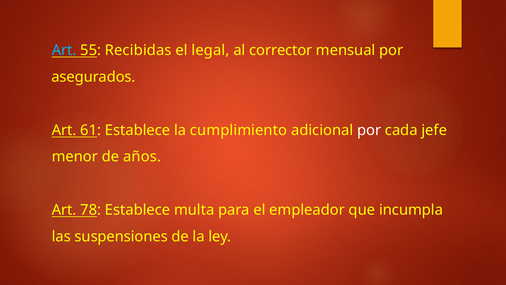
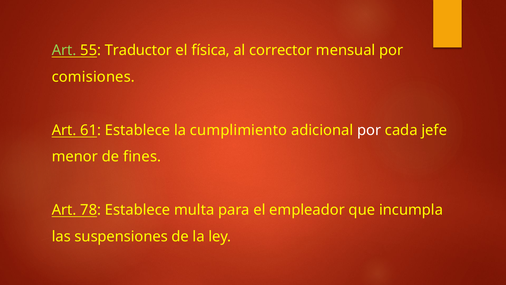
Art colour: light blue -> light green (64, 50)
Recibidas: Recibidas -> Traductor (138, 50)
legal: legal -> física (211, 50)
asegurados: asegurados -> comisiones (93, 77)
años: años -> fines (142, 157)
